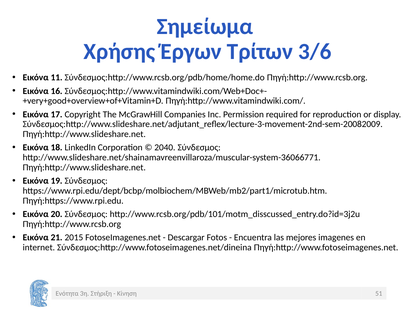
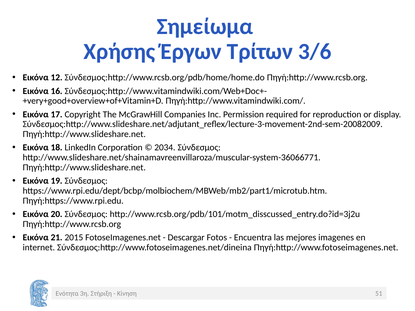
11: 11 -> 12 (57, 78)
2040: 2040 -> 2034 (165, 148)
